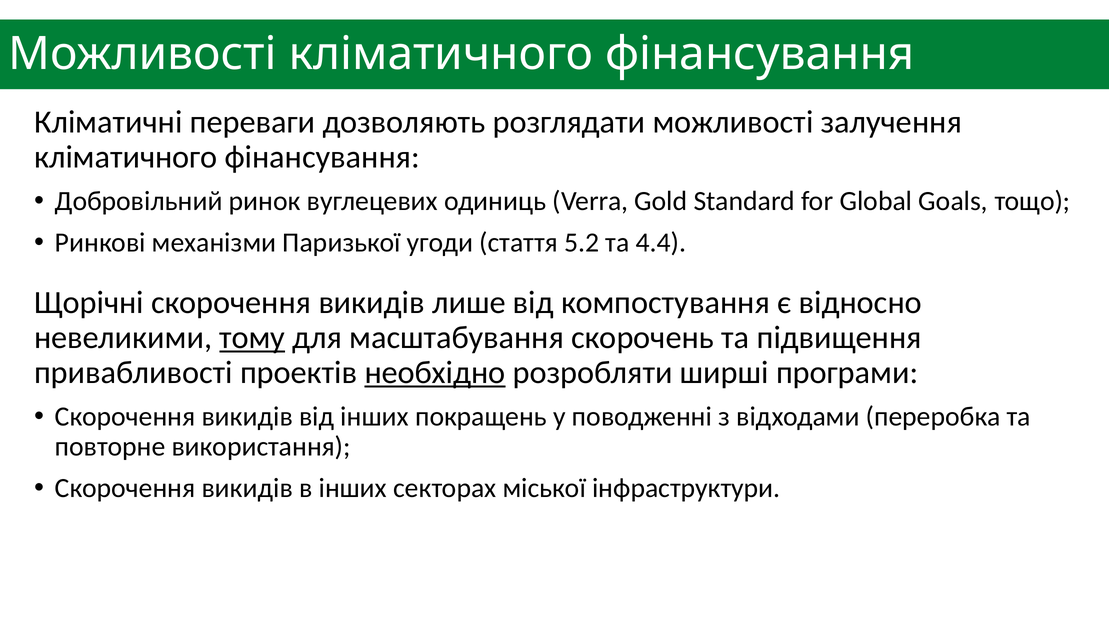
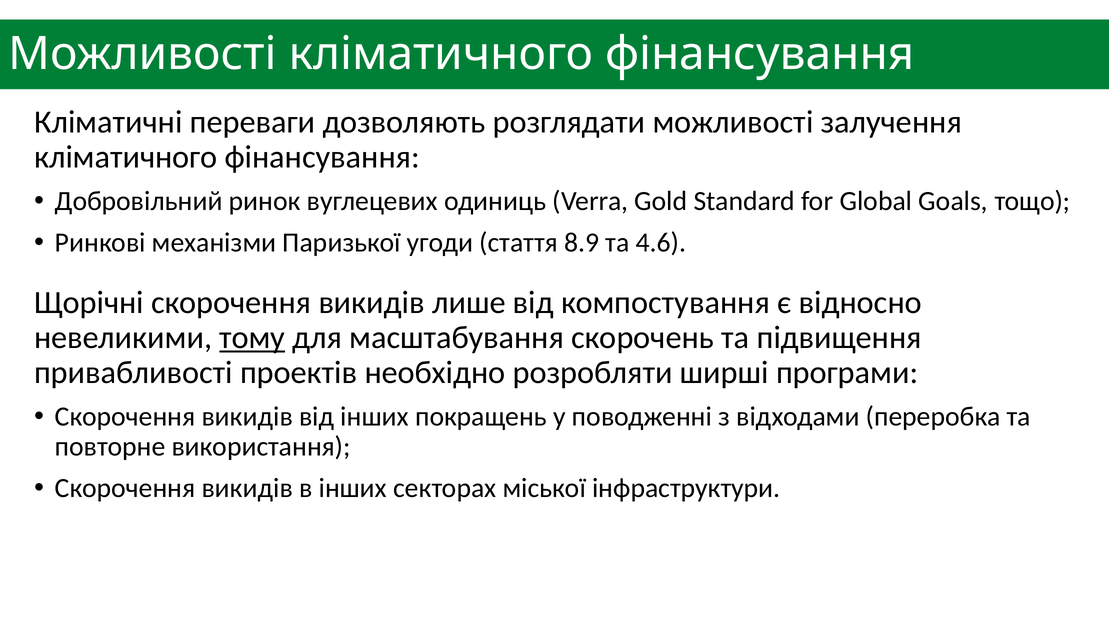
5.2: 5.2 -> 8.9 (582, 243)
4.4: 4.4 -> 4.6 (661, 243)
необхідно underline: present -> none (435, 372)
